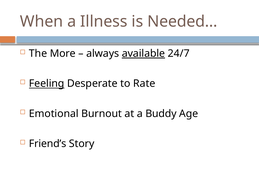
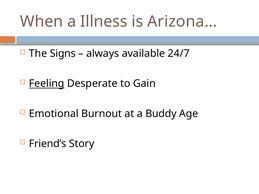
Needed…: Needed… -> Arizona… (182, 22)
More: More -> Signs (63, 54)
available underline: present -> none (143, 54)
Rate: Rate -> Gain (144, 84)
